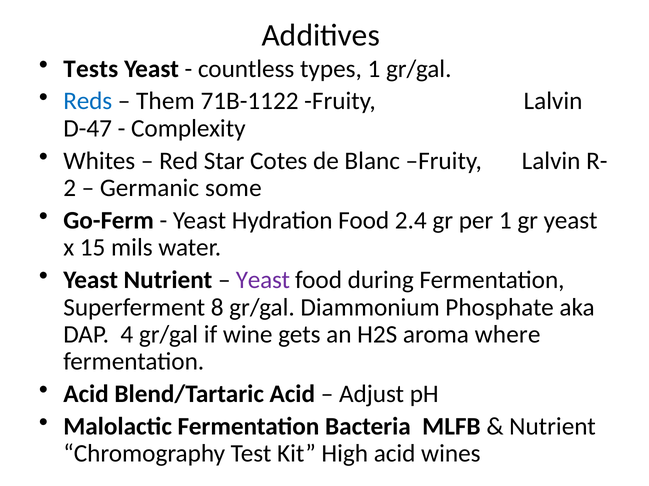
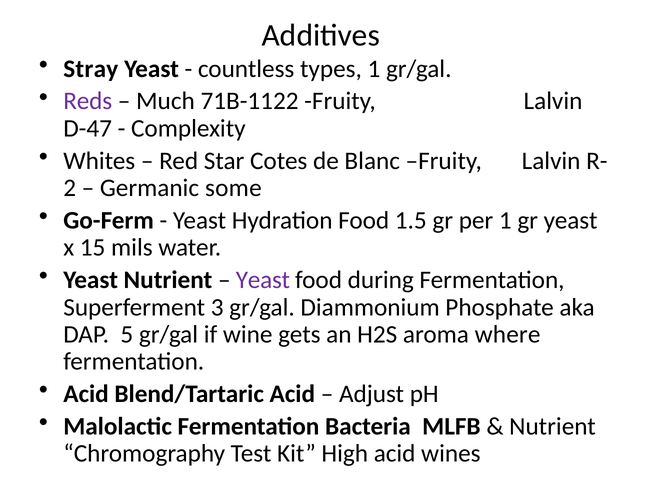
Tests: Tests -> Stray (91, 69)
Reds colour: blue -> purple (88, 101)
Them: Them -> Much (165, 101)
2.4: 2.4 -> 1.5 (411, 221)
8: 8 -> 3 (217, 308)
4: 4 -> 5 (127, 335)
